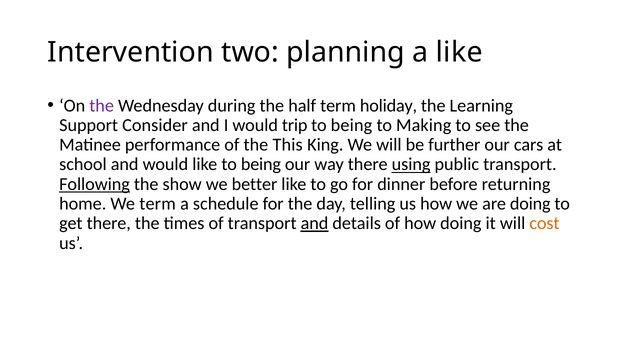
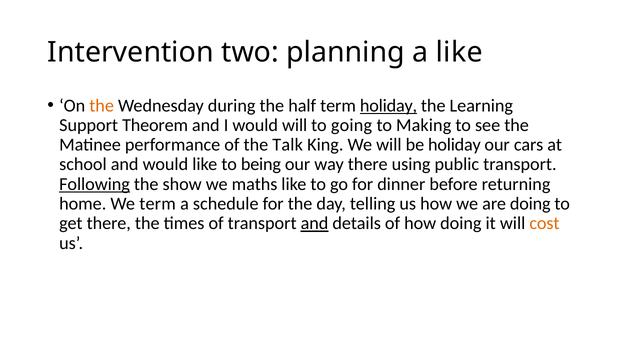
the colour: purple -> orange (102, 105)
holiday underline: none -> present (389, 105)
Consider: Consider -> Theorem (155, 125)
would trip: trip -> will (295, 125)
being: being -> going (351, 125)
This: This -> Talk (288, 145)
be further: further -> holiday (454, 145)
using underline: present -> none (411, 164)
better: better -> maths (255, 184)
